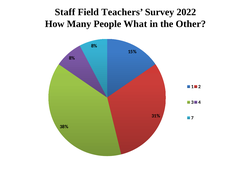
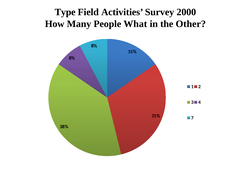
Staff: Staff -> Type (65, 12)
Teachers: Teachers -> Activities (122, 12)
2022: 2022 -> 2000 (186, 12)
